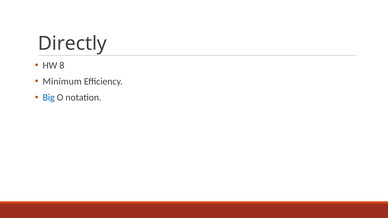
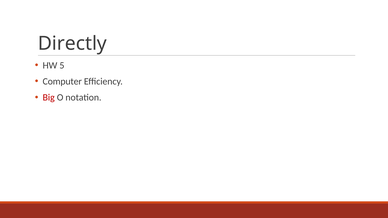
8: 8 -> 5 (62, 65)
Minimum: Minimum -> Computer (62, 82)
Big colour: blue -> red (49, 98)
